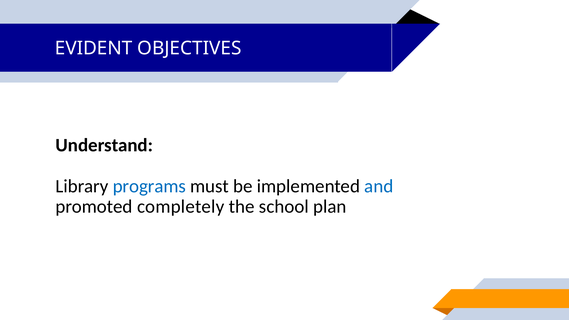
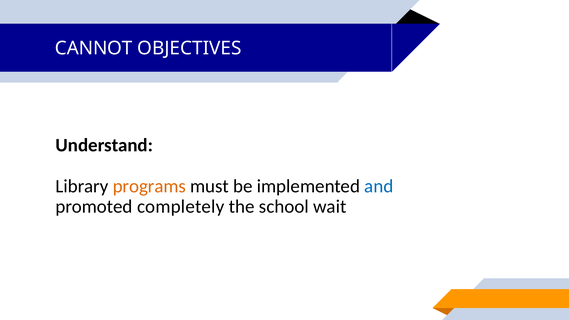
EVIDENT: EVIDENT -> CANNOT (94, 48)
programs colour: blue -> orange (149, 186)
plan: plan -> wait (330, 207)
